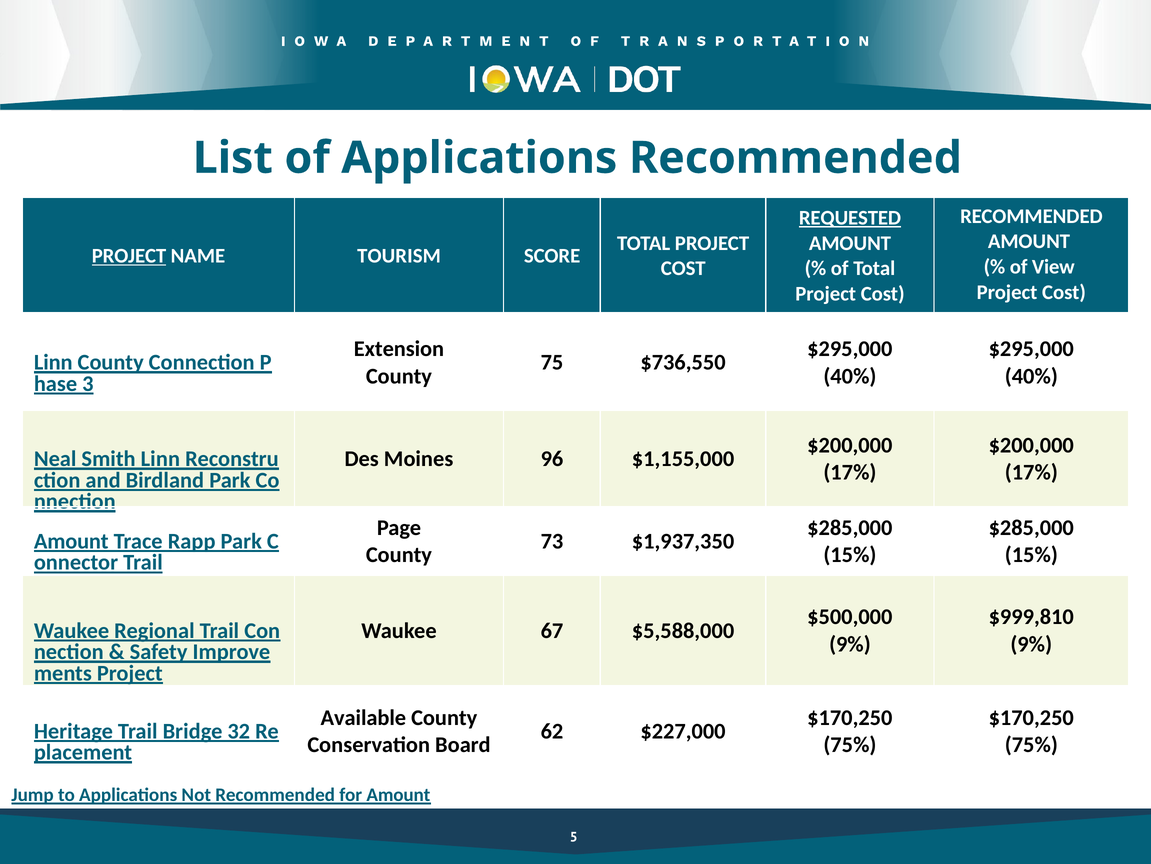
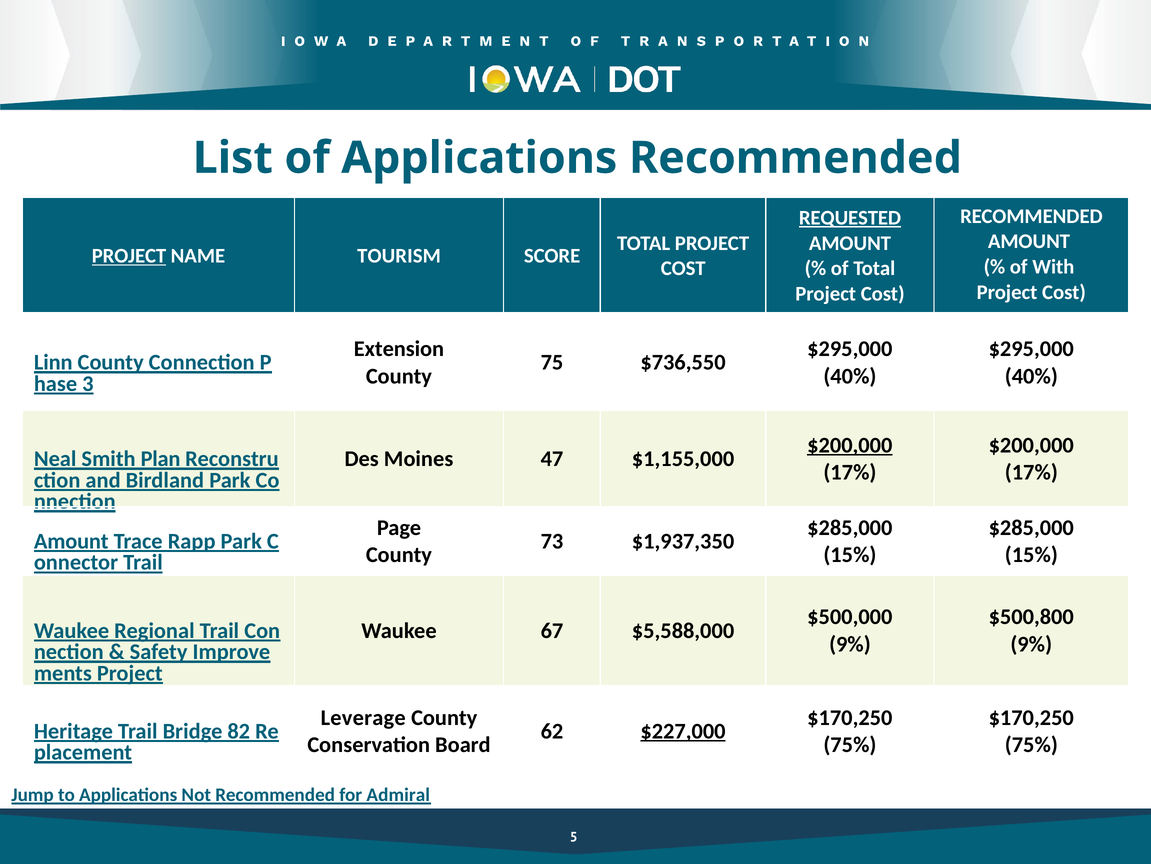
View: View -> With (1053, 267)
$200,000 underline: none -> present (850, 445)
Smith Linn: Linn -> Plan (161, 458)
96: 96 -> 47 (552, 458)
$999,810: $999,810 -> $500,800 (1031, 616)
Available: Available -> Leverage (363, 717)
32: 32 -> 82 (239, 731)
$227,000 underline: none -> present (683, 731)
for Amount: Amount -> Admiral (398, 794)
